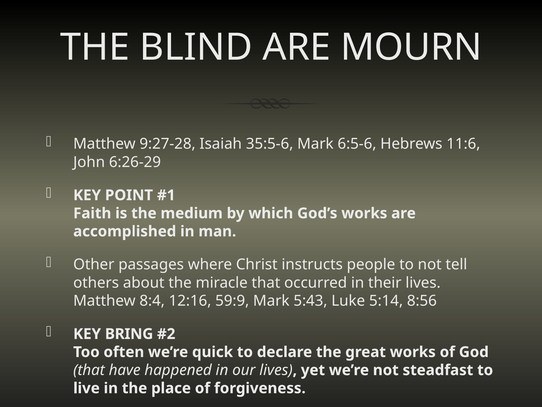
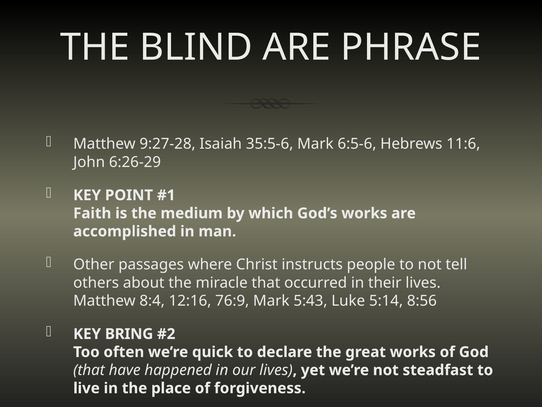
MOURN: MOURN -> PHRASE (411, 47)
59:9: 59:9 -> 76:9 (232, 300)
